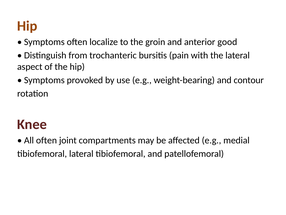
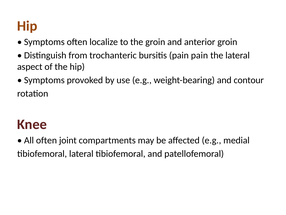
anterior good: good -> groin (227, 42)
pain with: with -> pain (199, 55)
